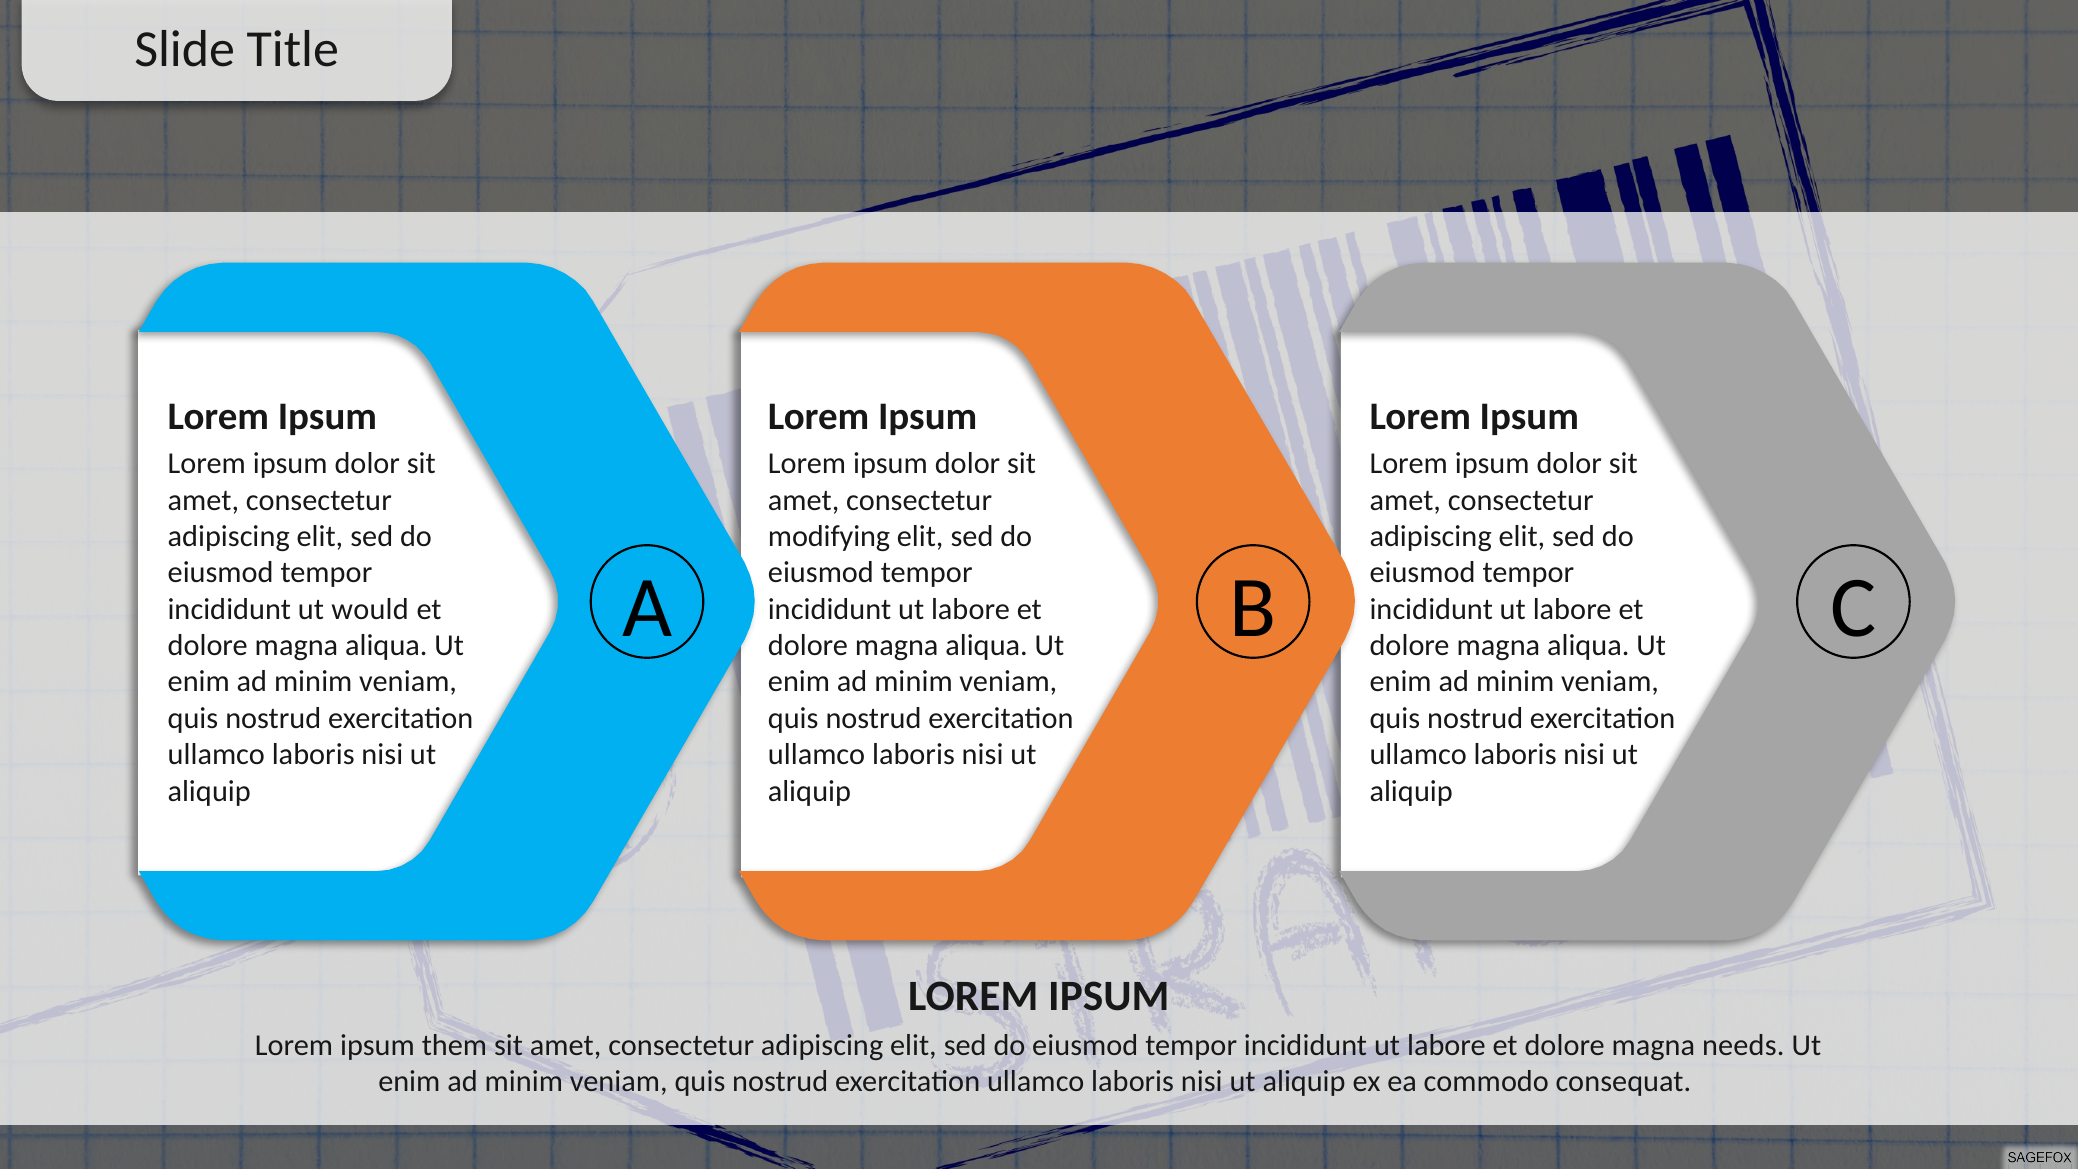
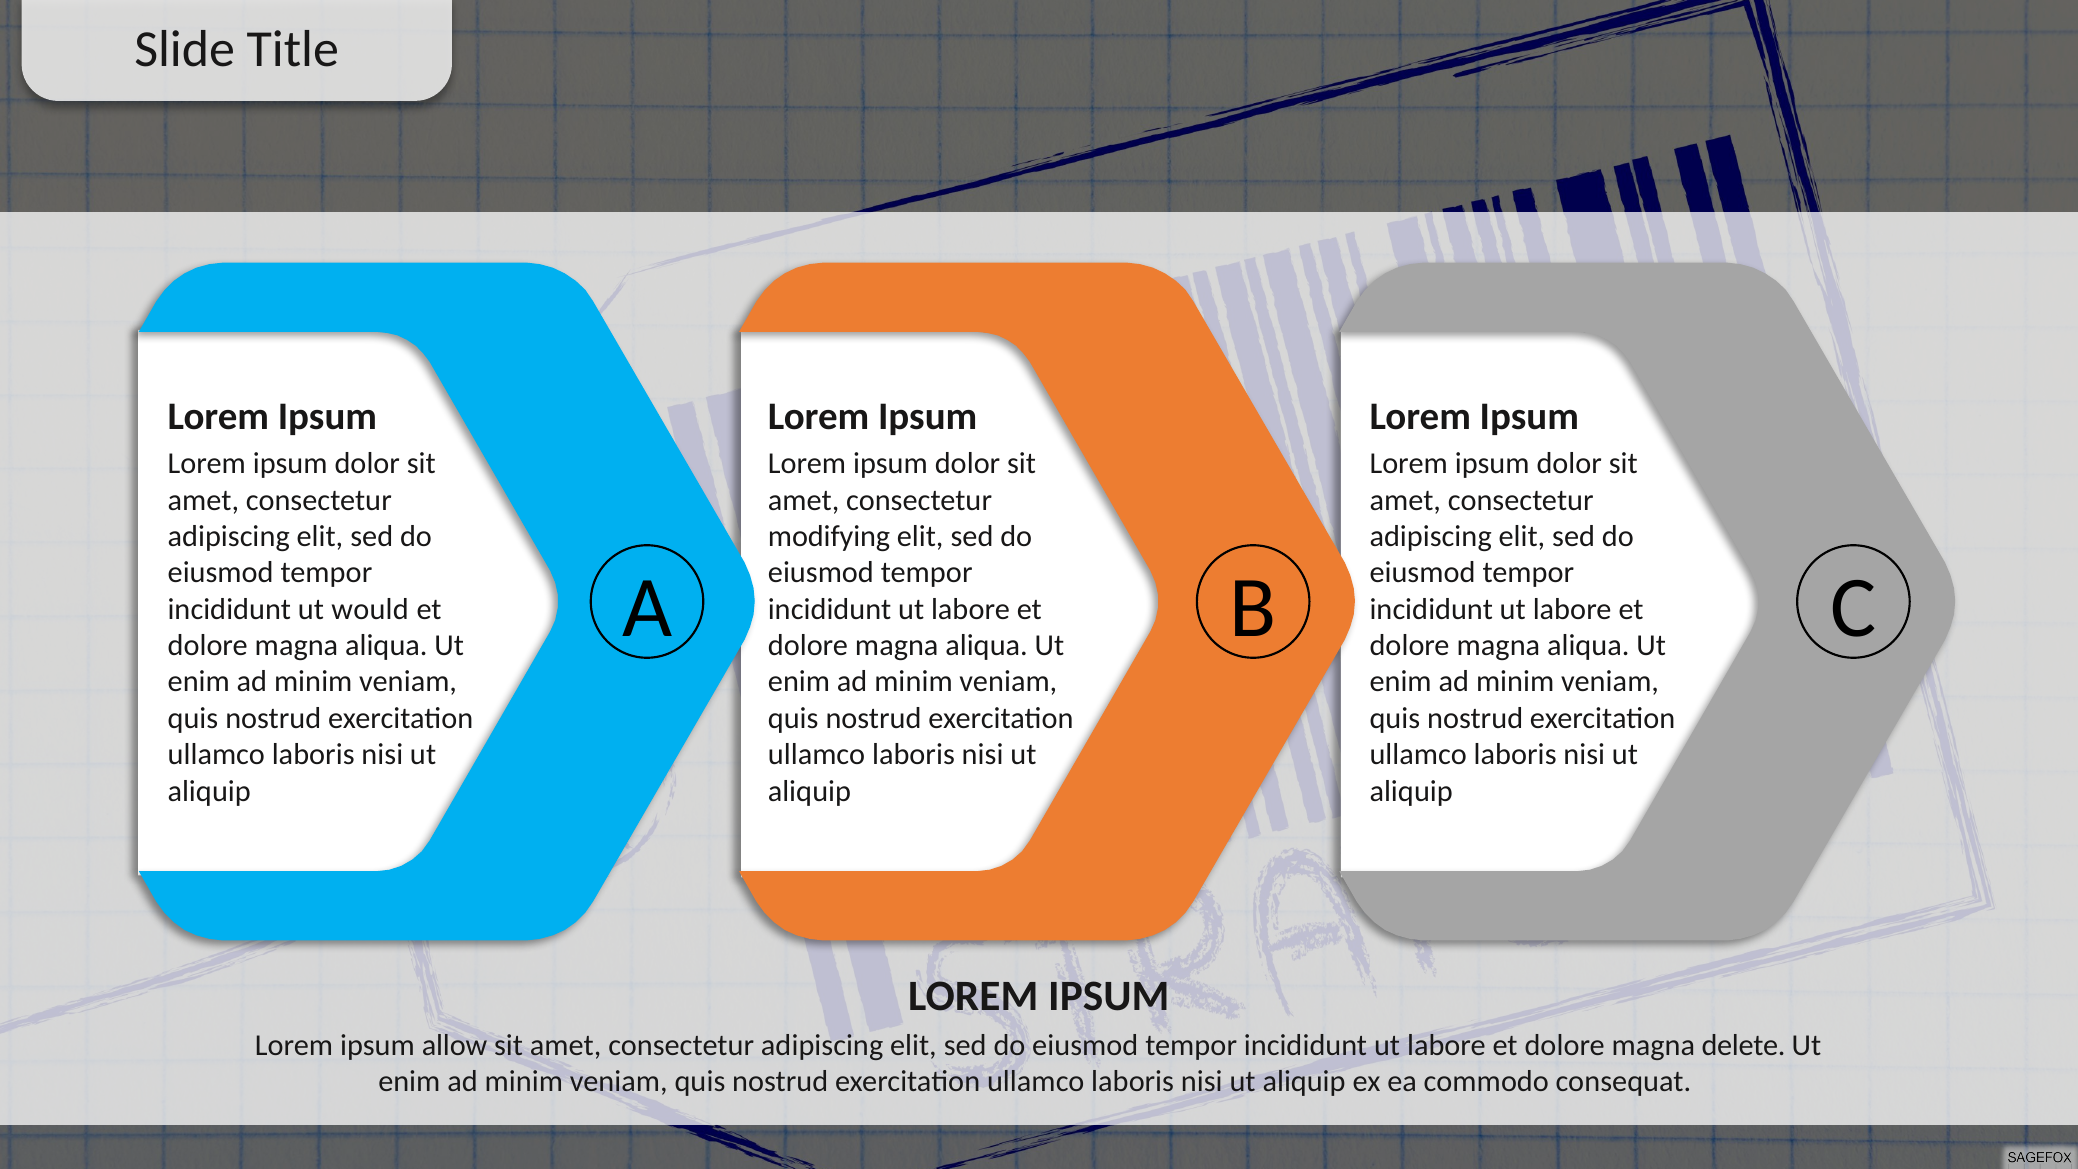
them: them -> allow (455, 1045)
needs: needs -> delete (1744, 1045)
